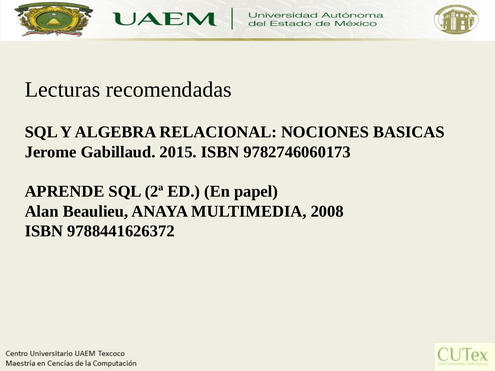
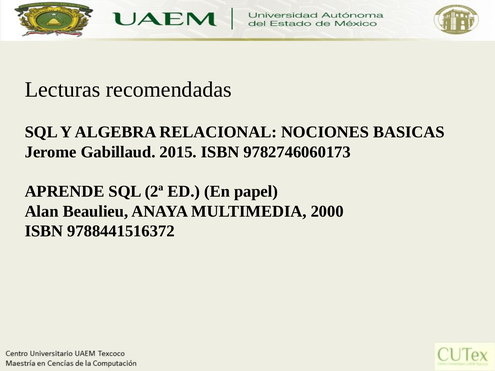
2008: 2008 -> 2000 (327, 211)
9788441626372: 9788441626372 -> 9788441516372 (121, 231)
